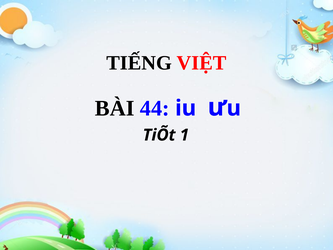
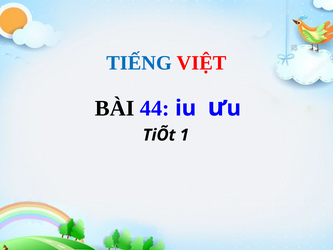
TIẾNG colour: black -> blue (139, 63)
